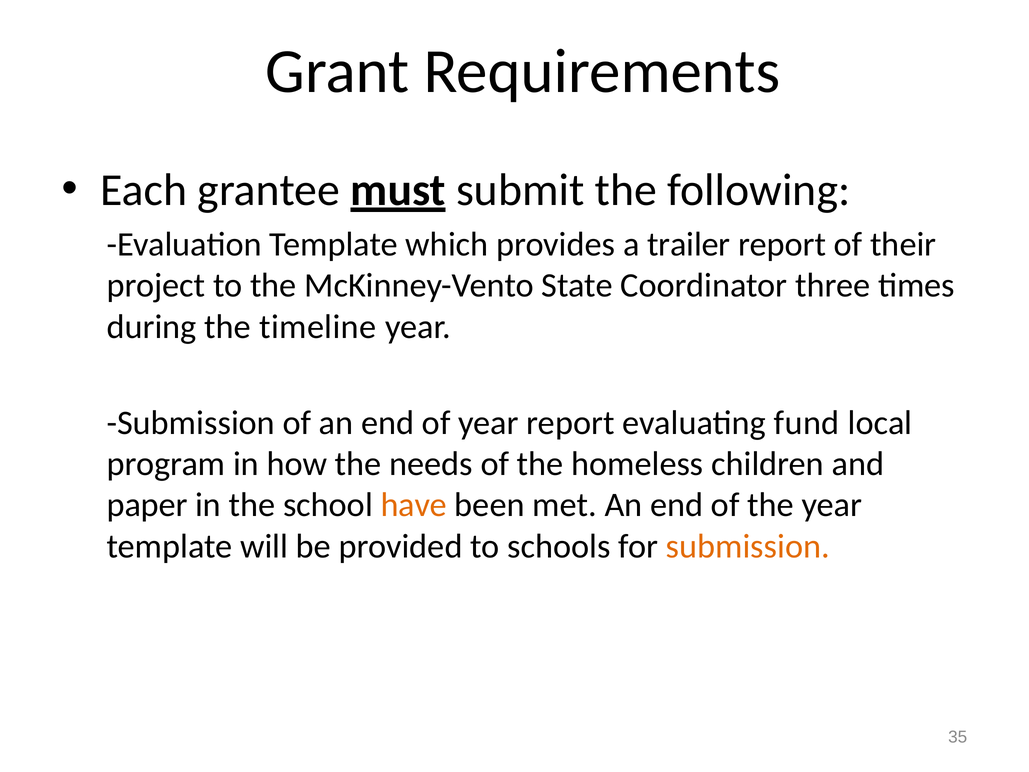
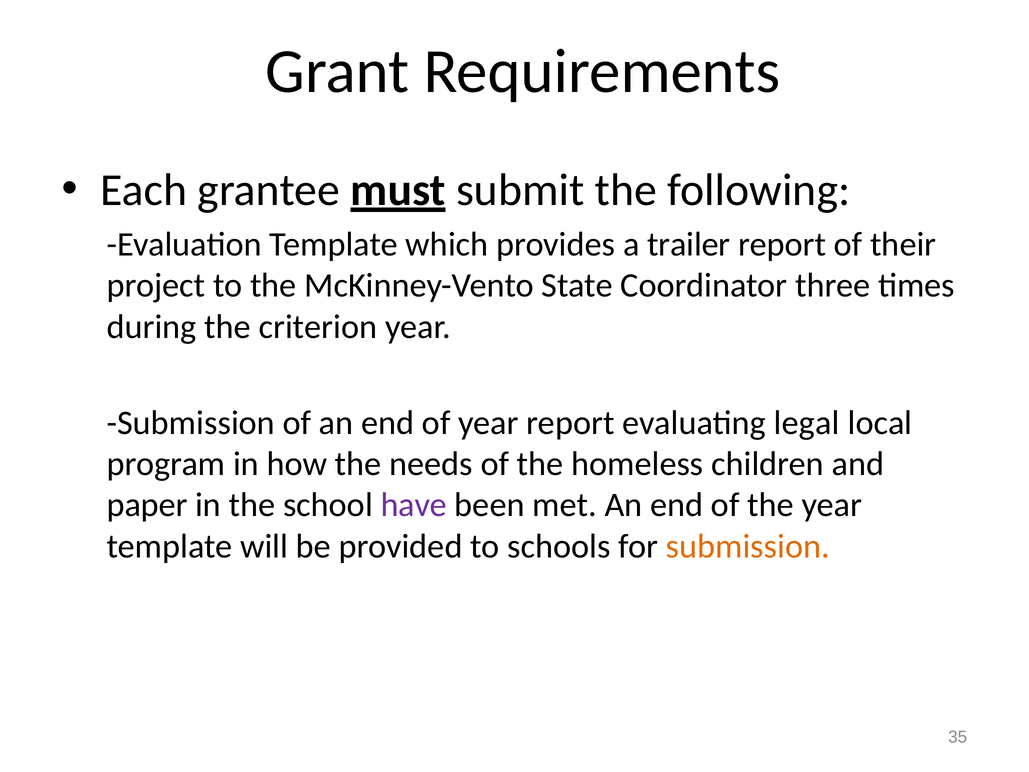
timeline: timeline -> criterion (318, 327)
fund: fund -> legal (807, 423)
have colour: orange -> purple (414, 505)
